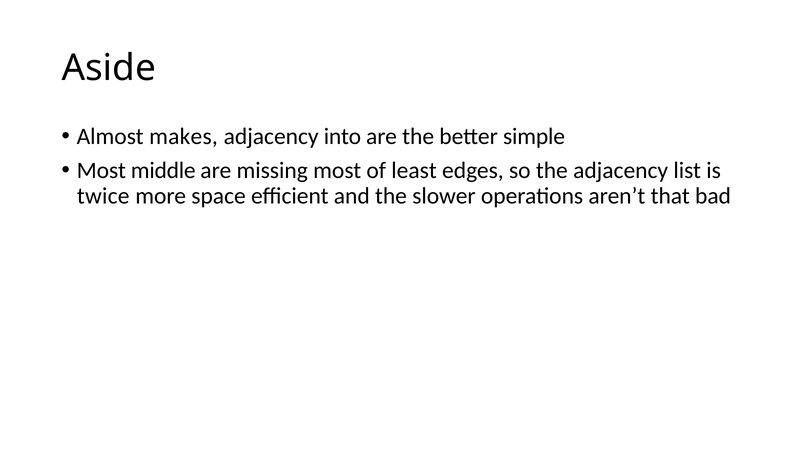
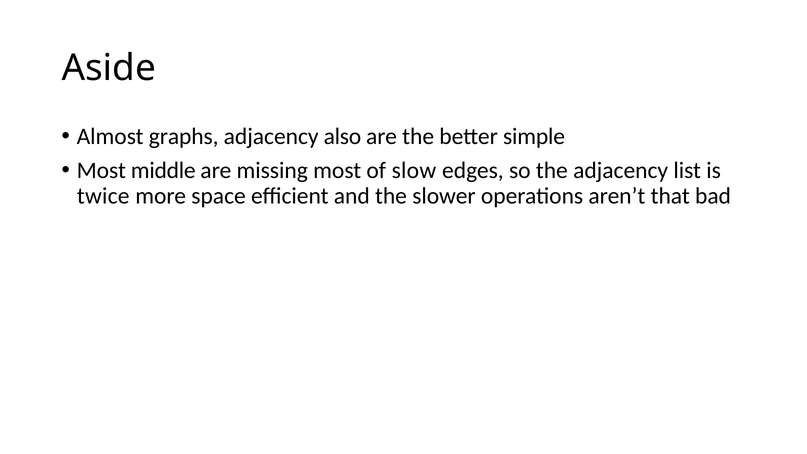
makes: makes -> graphs (184, 136)
into: into -> also (342, 136)
least: least -> slow (414, 170)
